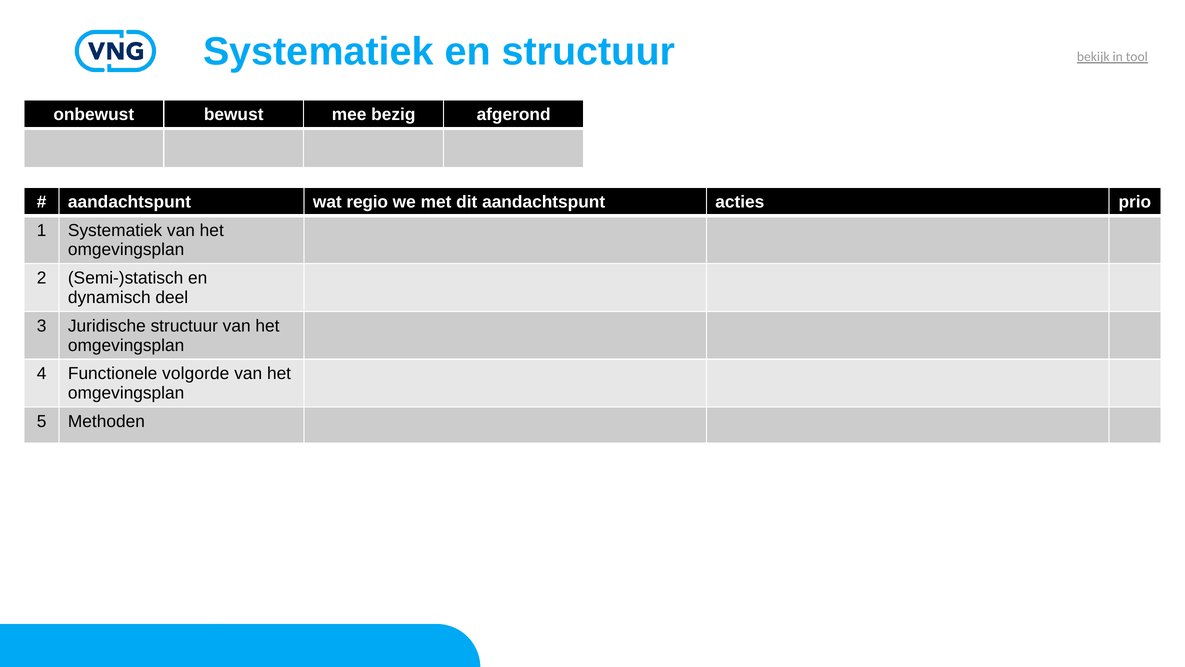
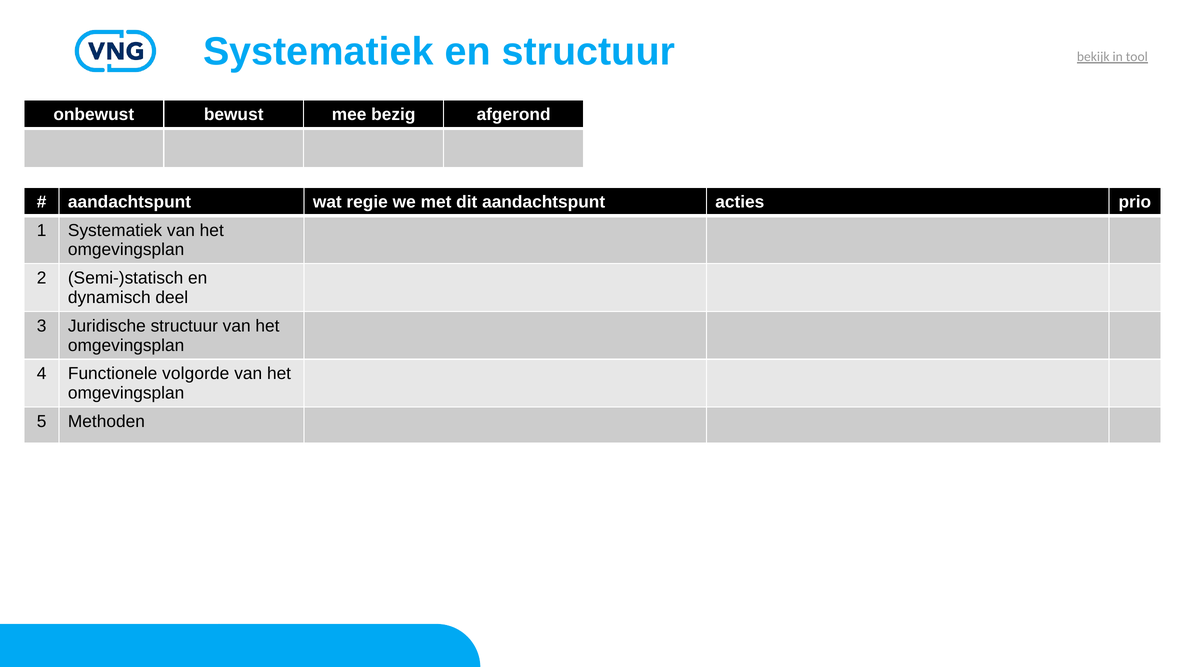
regio: regio -> regie (367, 202)
